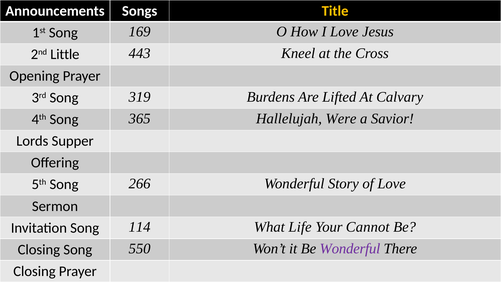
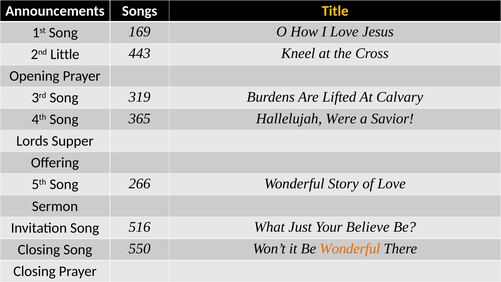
114: 114 -> 516 (140, 227)
Life: Life -> Just (300, 227)
Cannot: Cannot -> Believe (368, 227)
Wonderful colour: purple -> orange (350, 249)
